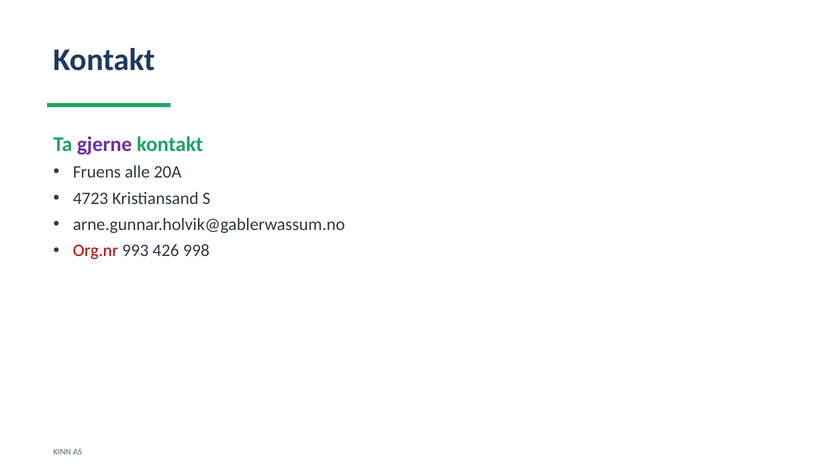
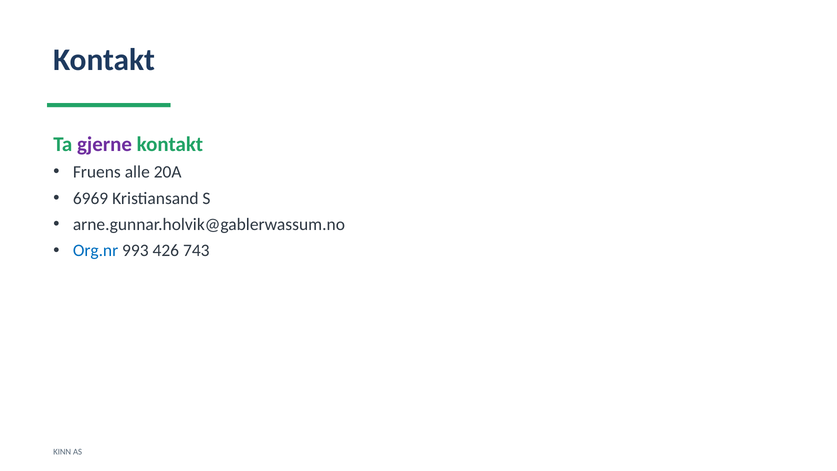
4723: 4723 -> 6969 (91, 198)
Org.nr colour: red -> blue (96, 251)
998: 998 -> 743 (196, 251)
